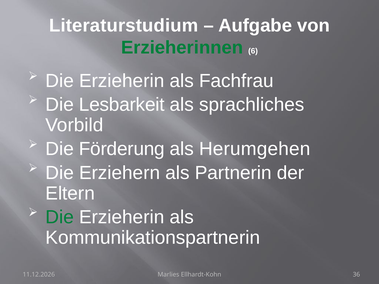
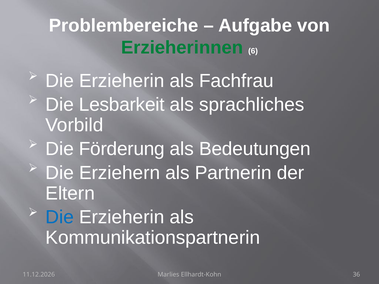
Literaturstudium: Literaturstudium -> Problembereiche (124, 26)
Herumgehen: Herumgehen -> Bedeutungen (255, 149)
Die colour: green -> blue (60, 217)
